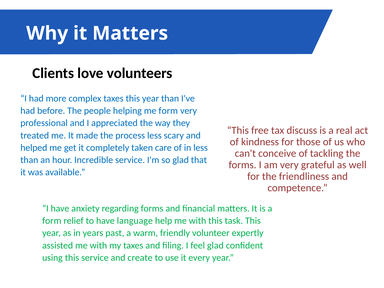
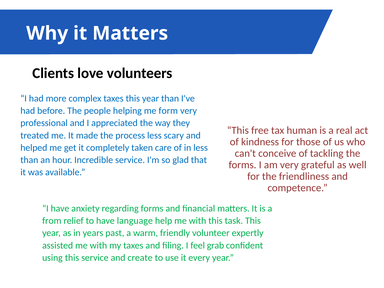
discuss: discuss -> human (302, 130)
form: form -> from (52, 221)
feel glad: glad -> grab (215, 245)
